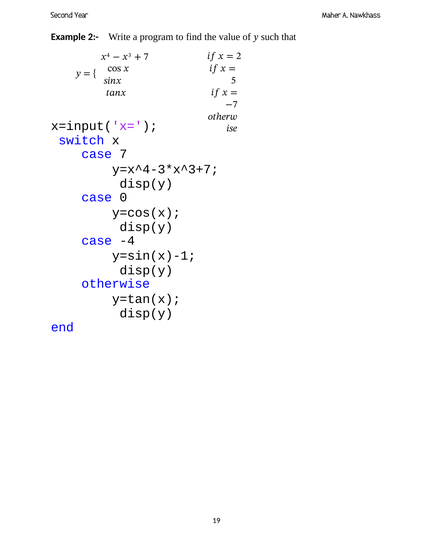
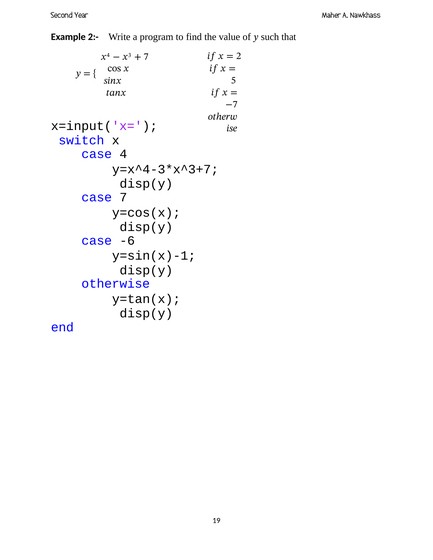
case 7: 7 -> 4 (123, 154)
case 0: 0 -> 7 (123, 197)
-4: -4 -> -6 (127, 241)
